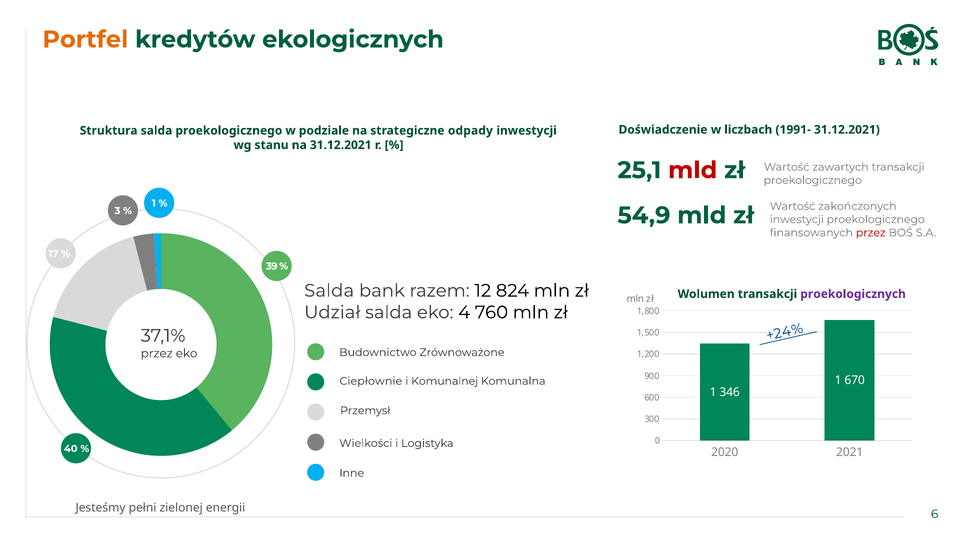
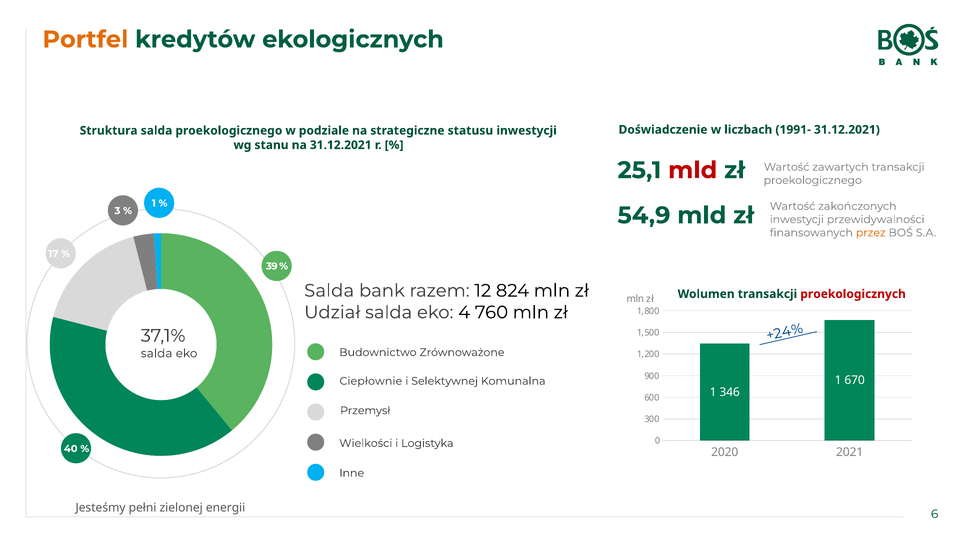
odpady: odpady -> statusu (470, 131)
inwestycji proekologicznego: proekologicznego -> przewidywalności (876, 219)
przez colour: red -> orange (871, 233)
proekologicznych colour: purple -> red (853, 294)
przez: przez -> salda (157, 353)
Komunalnej: Komunalnej -> Selektywnej (445, 381)
